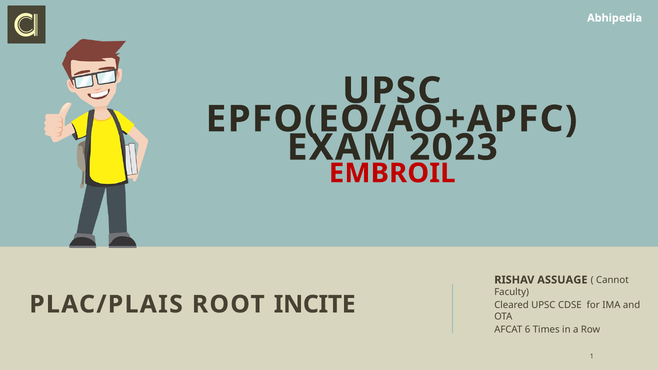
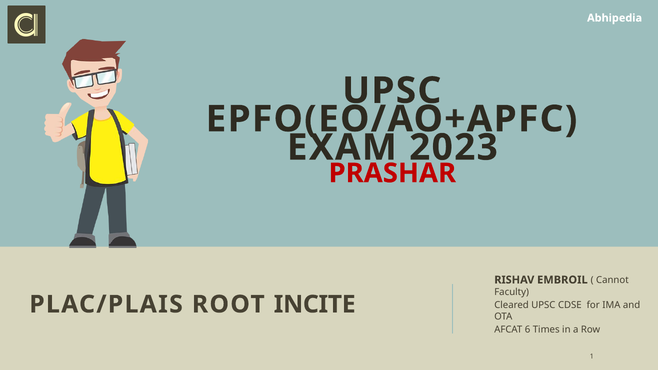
EMBROIL: EMBROIL -> PRASHAR (392, 173)
ASSUAGE: ASSUAGE -> EMBROIL (562, 280)
